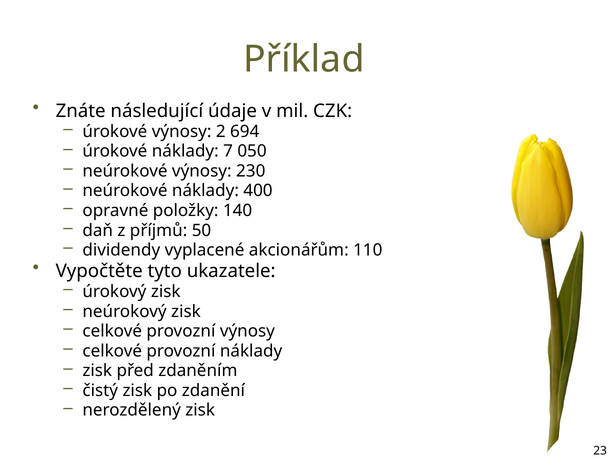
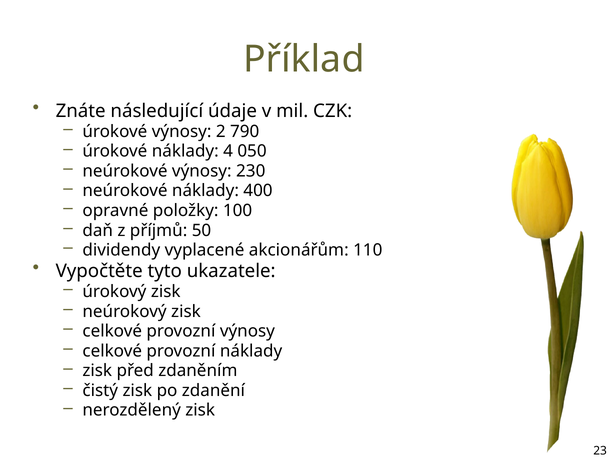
694: 694 -> 790 (245, 131)
7: 7 -> 4 (228, 151)
140: 140 -> 100 (238, 210)
